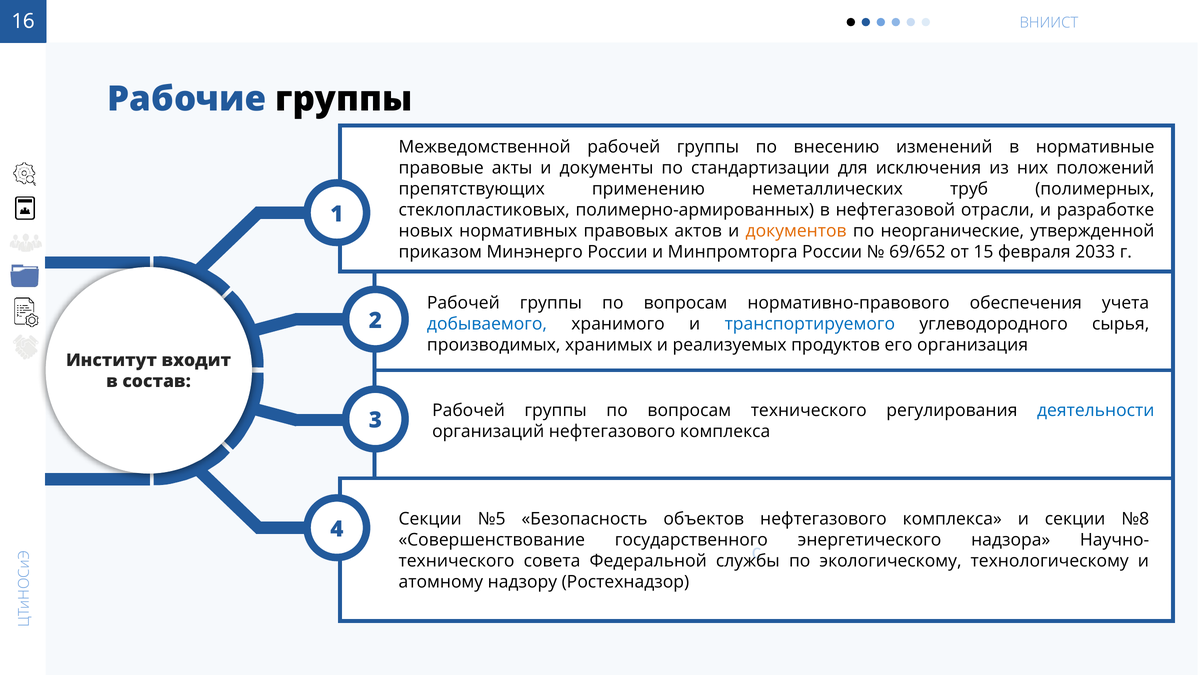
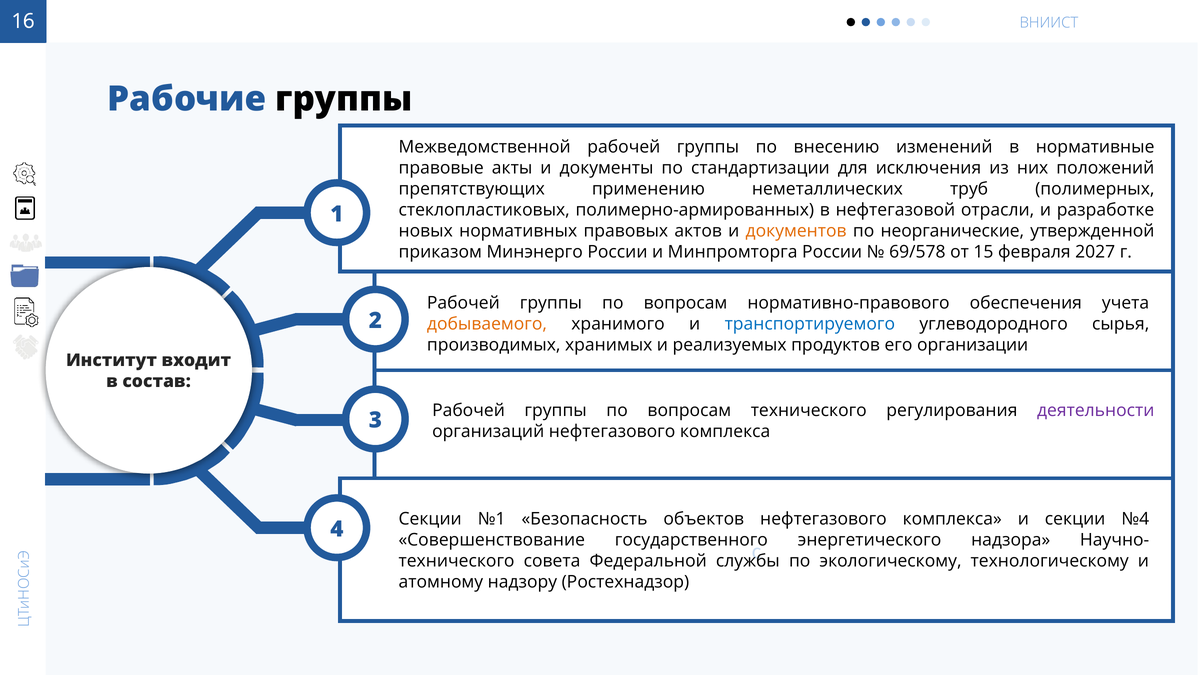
69/652: 69/652 -> 69/578 (917, 252)
2033: 2033 -> 2027 (1095, 252)
добываемого colour: blue -> orange (487, 324)
организация: организация -> организации (973, 345)
деятельности colour: blue -> purple (1096, 410)
№5: №5 -> №1 (492, 519)
№8: №8 -> №4 (1135, 519)
